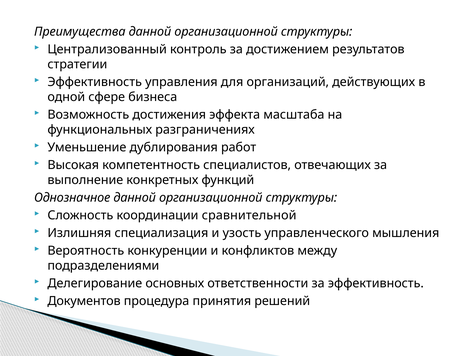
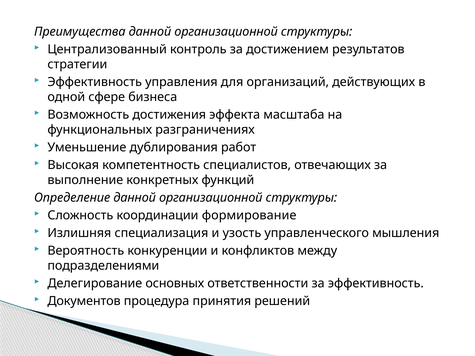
Однозначное: Однозначное -> Определение (72, 198)
сравнительной: сравнительной -> формирование (249, 216)
